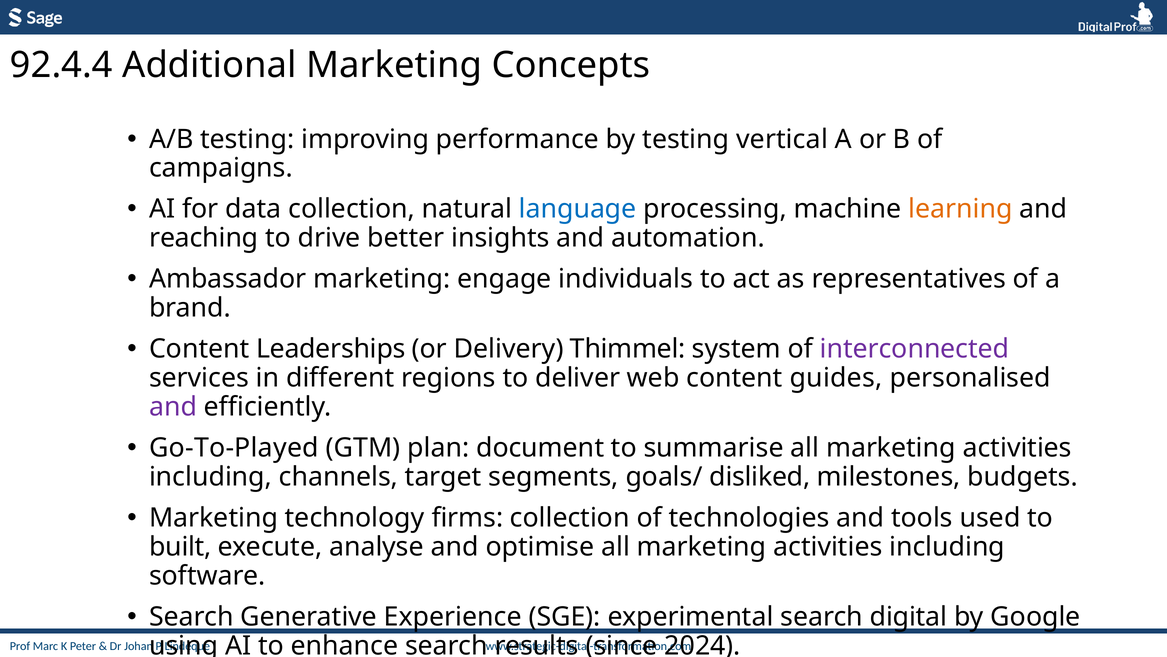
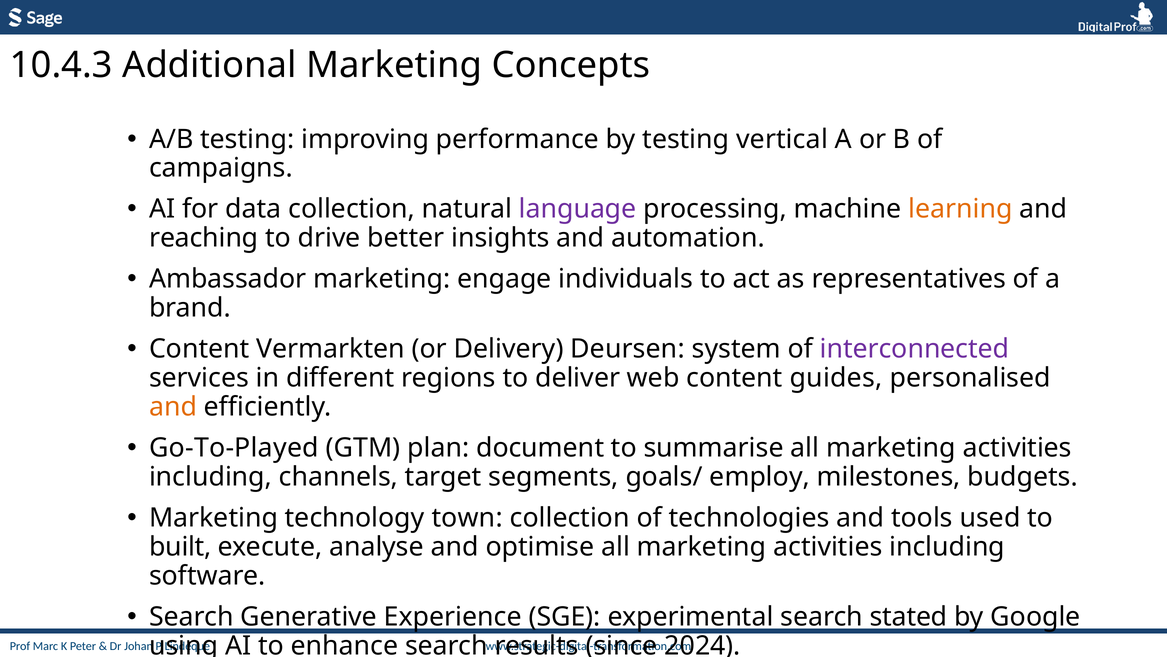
92.4.4: 92.4.4 -> 10.4.3 (61, 65)
language colour: blue -> purple (578, 209)
Leaderships: Leaderships -> Vermarkten (331, 349)
Thimmel: Thimmel -> Deursen (628, 349)
and colour: purple -> orange (173, 407)
disliked: disliked -> employ (760, 476)
firms: firms -> town (467, 518)
digital: digital -> stated (909, 616)
